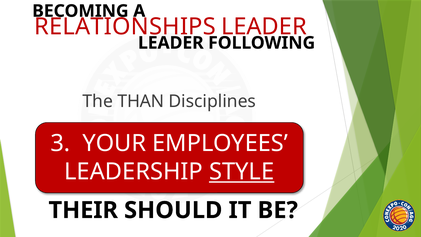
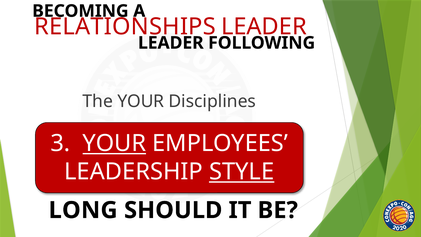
The THAN: THAN -> YOUR (141, 101)
YOUR underline: none -> present (114, 143)
THEIR: THEIR -> LONG (83, 210)
